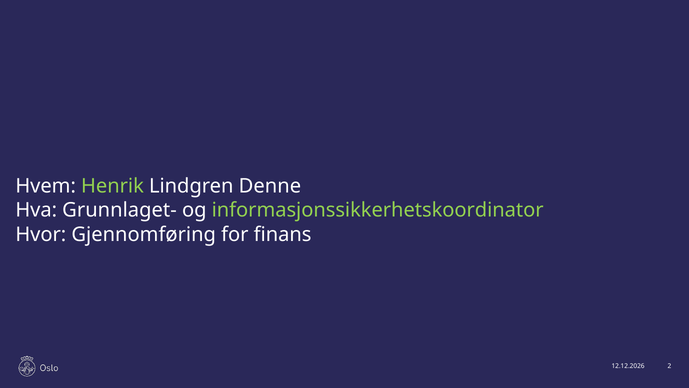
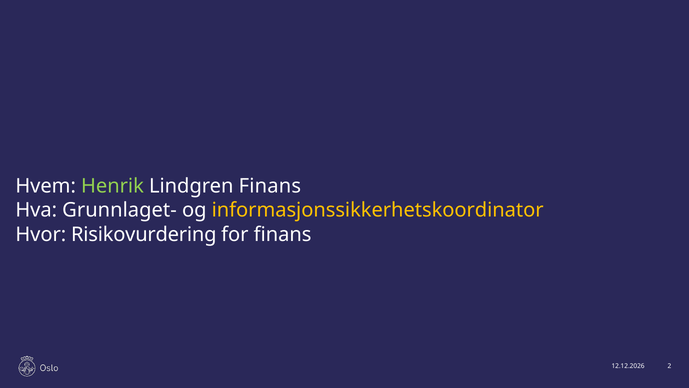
Lindgren Denne: Denne -> Finans (270, 186)
informasjonssikkerhetskoordinator colour: light green -> yellow (378, 210)
Gjennomføring: Gjennomføring -> Risikovurdering (144, 234)
